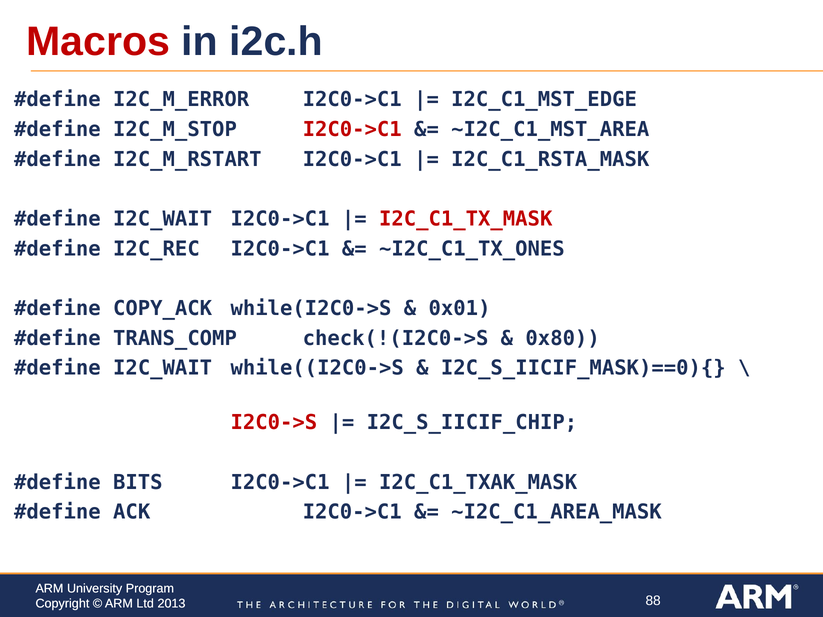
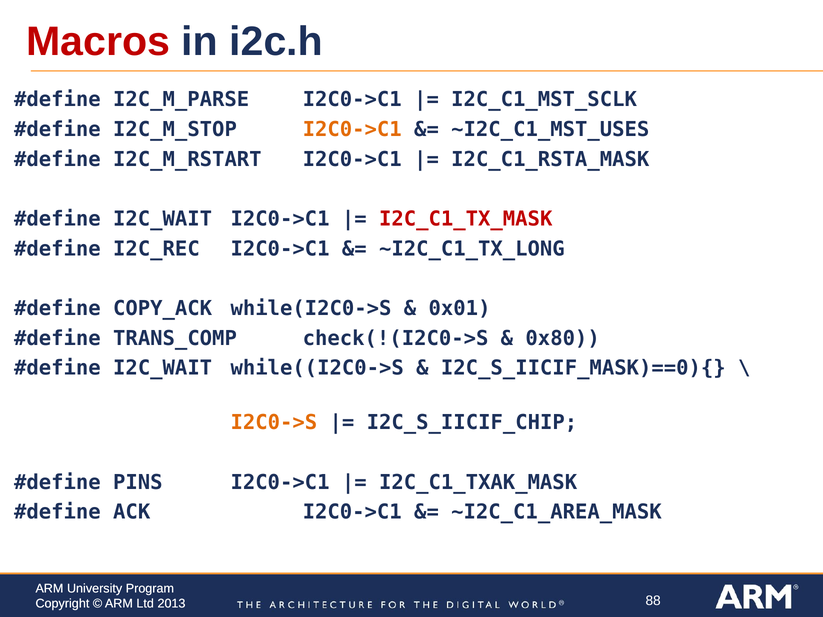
I2C_M_ERROR: I2C_M_ERROR -> I2C_M_PARSE (181, 100)
I2C_C1_MST_EDGE: I2C_C1_MST_EDGE -> I2C_C1_MST_SCLK (544, 100)
I2C0->C1 colour: red -> orange (352, 130)
~I2C_C1_MST_AREA: ~I2C_C1_MST_AREA -> ~I2C_C1_MST_USES (550, 130)
~I2C_C1_TX_ONES: ~I2C_C1_TX_ONES -> ~I2C_C1_TX_LONG (472, 249)
I2C0->S colour: red -> orange (274, 423)
BITS: BITS -> PINS (138, 482)
